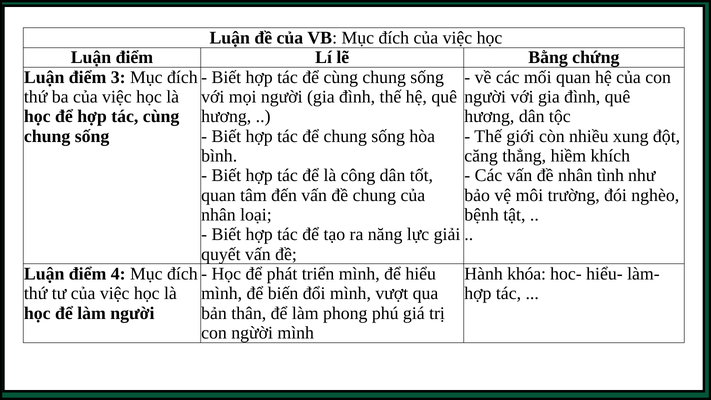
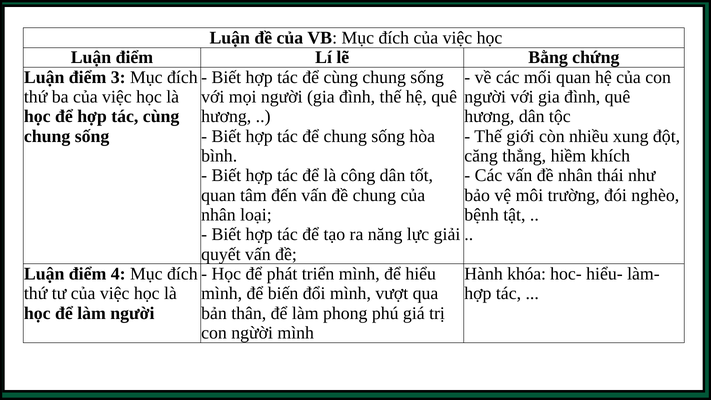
tình: tình -> thái (610, 175)
